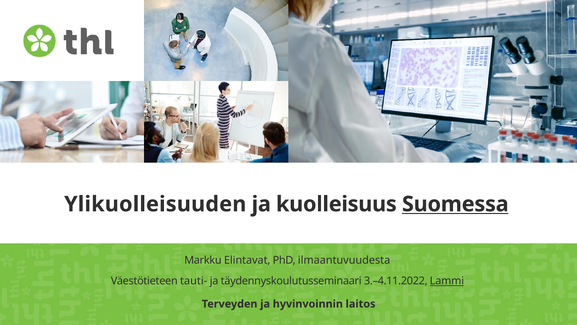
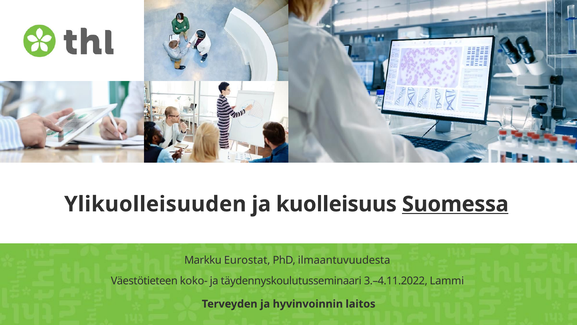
Elintavat: Elintavat -> Eurostat (247, 260)
tauti-: tauti- -> koko- (194, 281)
Lammi underline: present -> none (447, 281)
